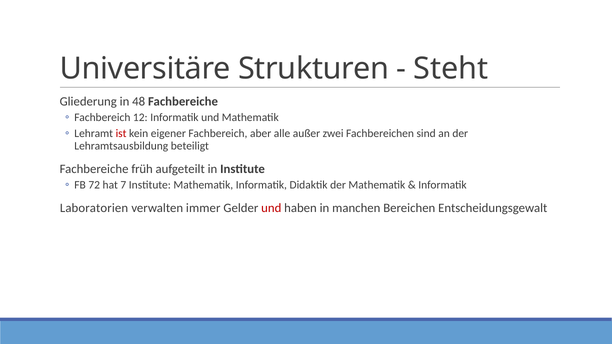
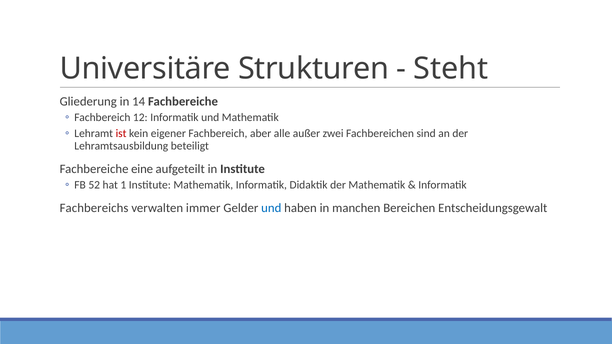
48: 48 -> 14 (139, 102)
früh: früh -> eine (142, 169)
72: 72 -> 52 (94, 185)
7: 7 -> 1 (123, 185)
Laboratorien: Laboratorien -> Fachbereichs (94, 208)
und colour: red -> blue (271, 208)
